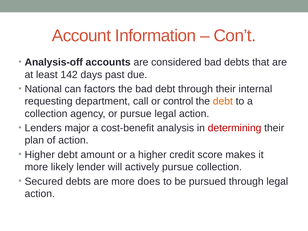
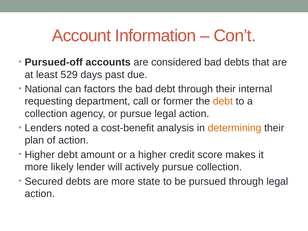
Analysis-off: Analysis-off -> Pursued-off (54, 62)
142: 142 -> 529 (69, 75)
control: control -> former (178, 101)
major: major -> noted (77, 128)
determining colour: red -> orange (235, 128)
does: does -> state (149, 181)
